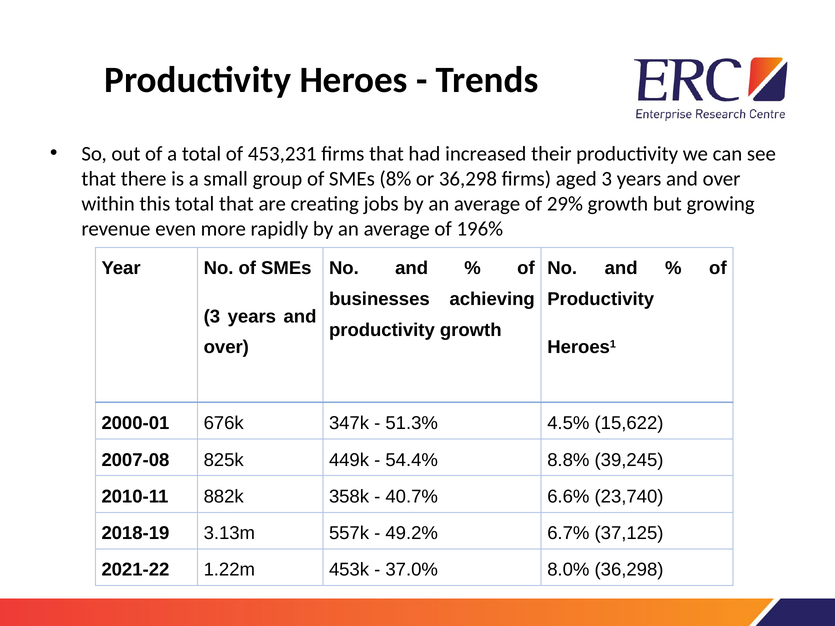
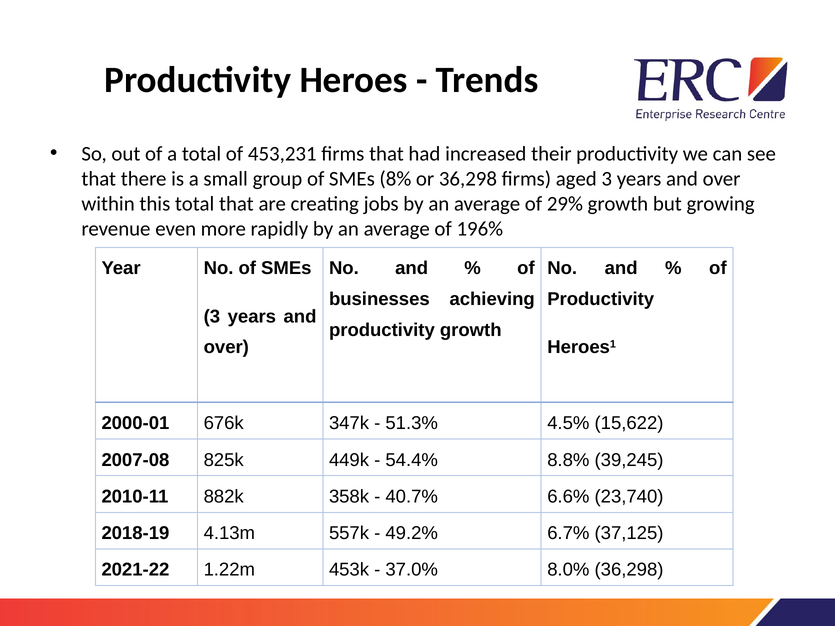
3.13m: 3.13m -> 4.13m (229, 533)
